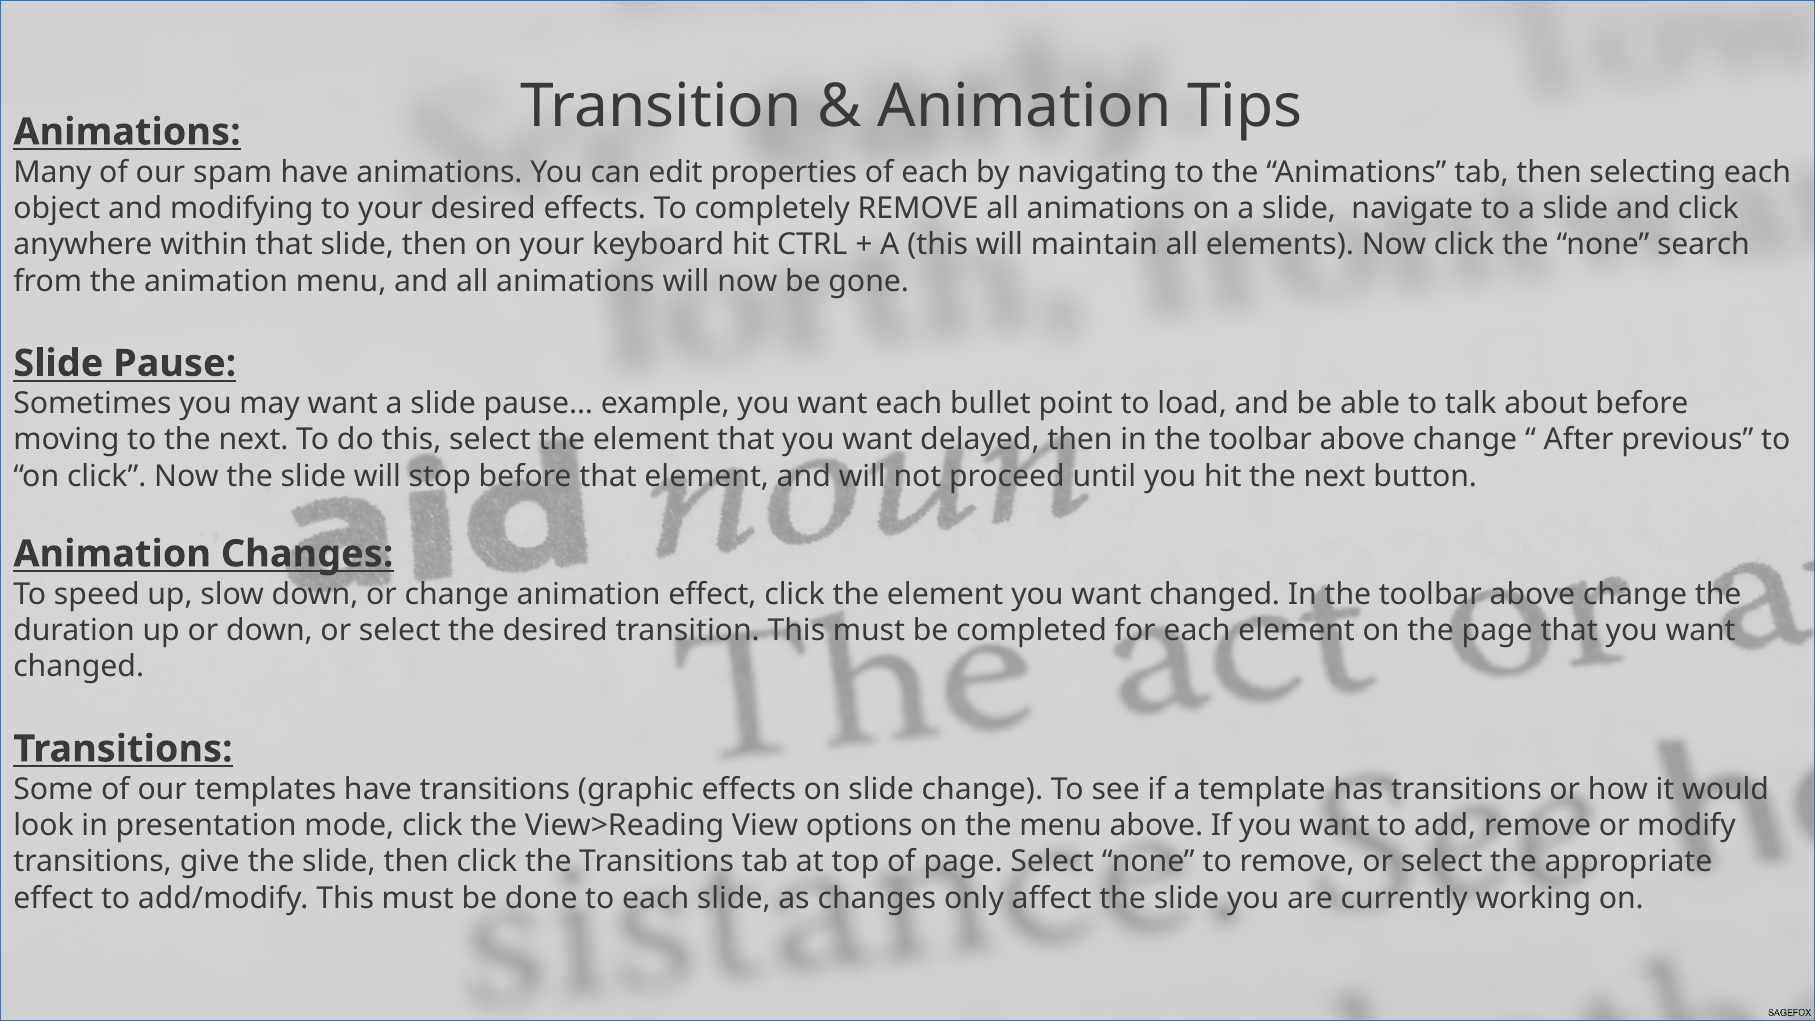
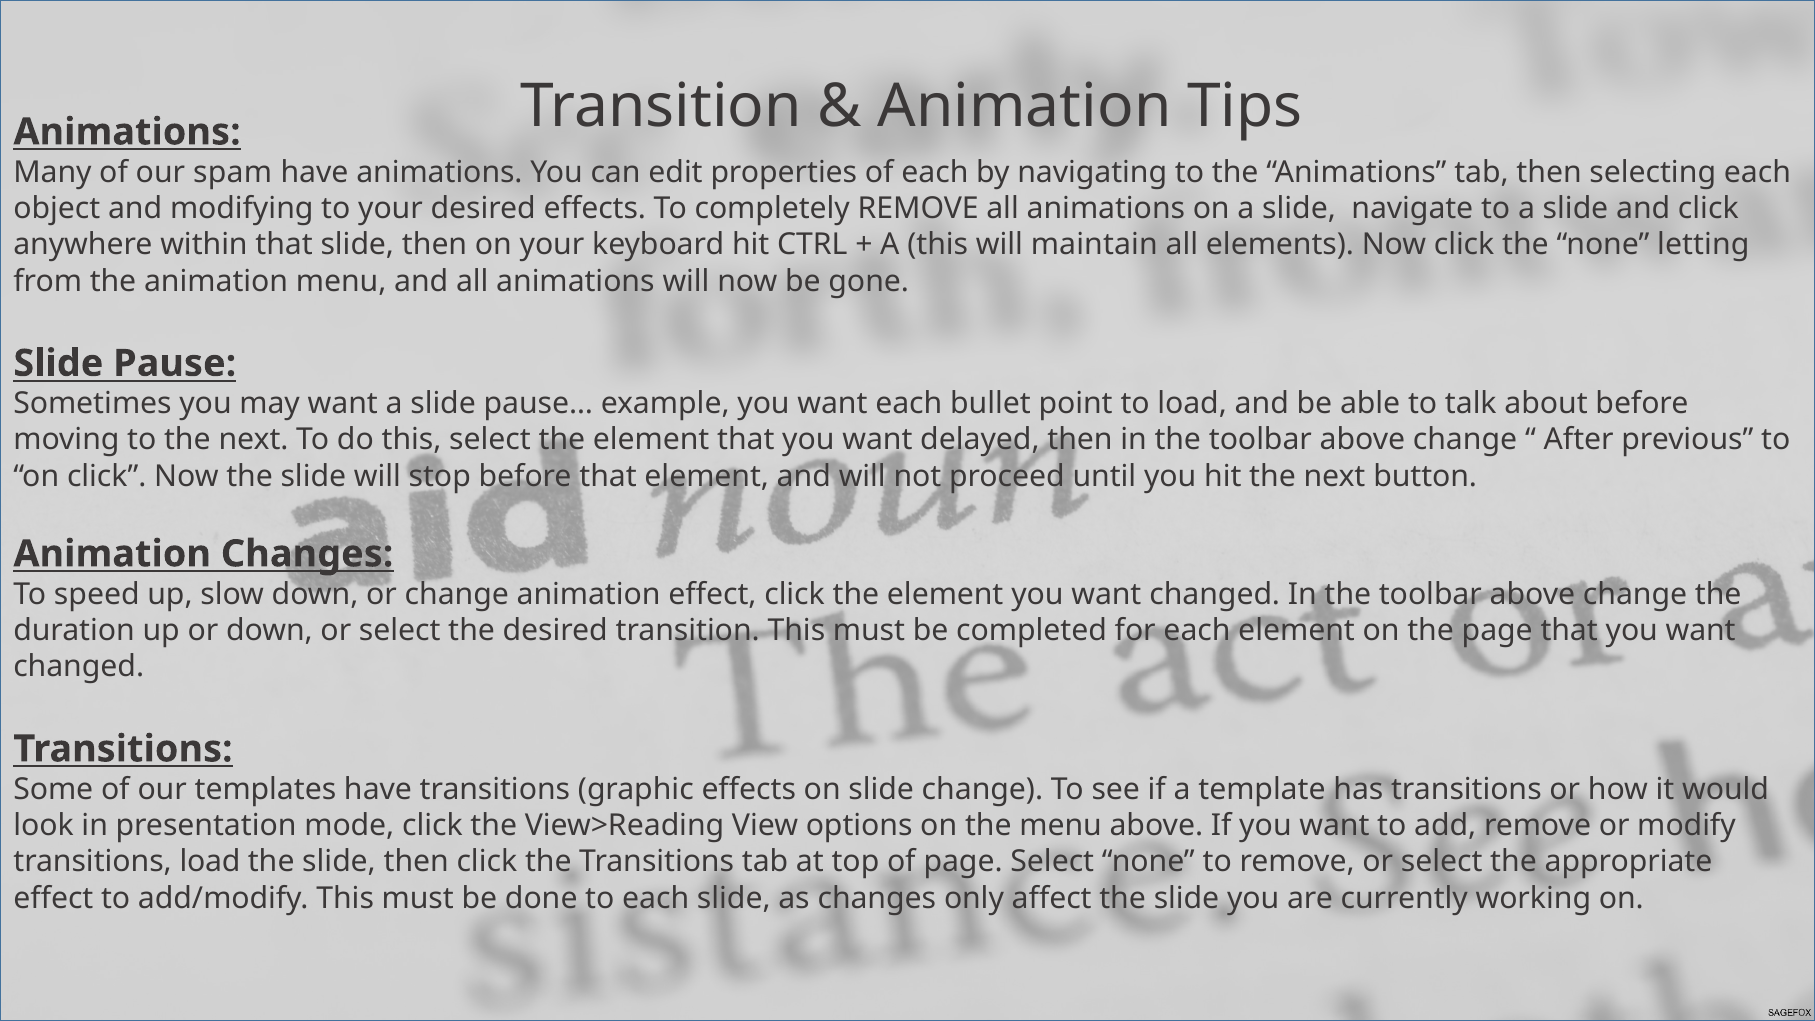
search: search -> letting (1703, 245)
transitions give: give -> load (210, 862)
